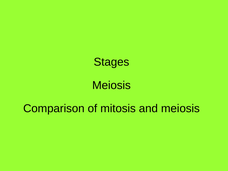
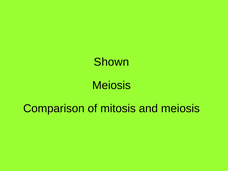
Stages: Stages -> Shown (111, 62)
